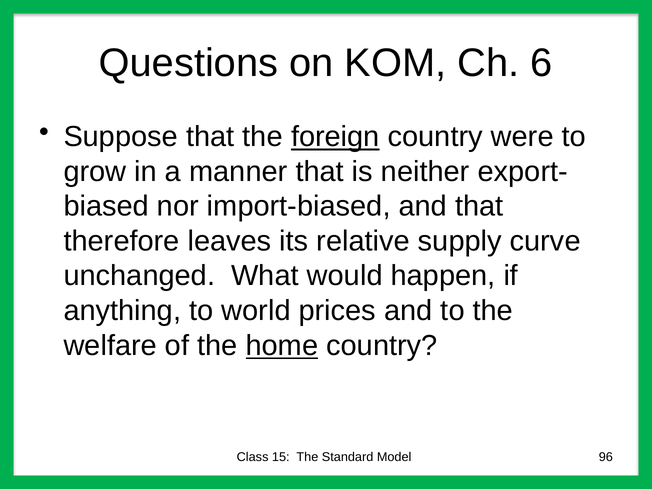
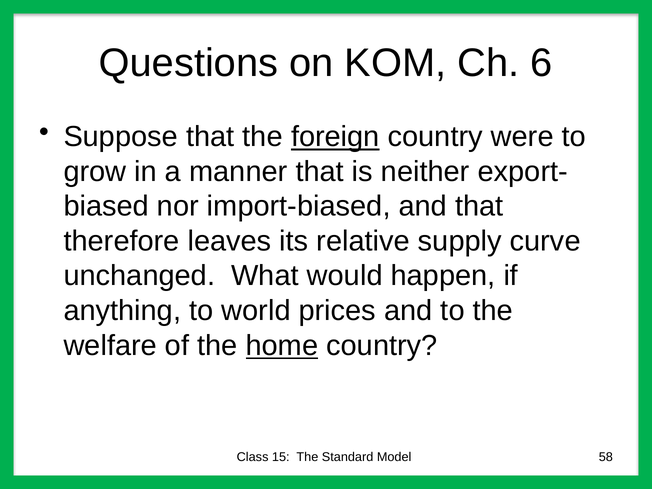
96: 96 -> 58 (606, 457)
